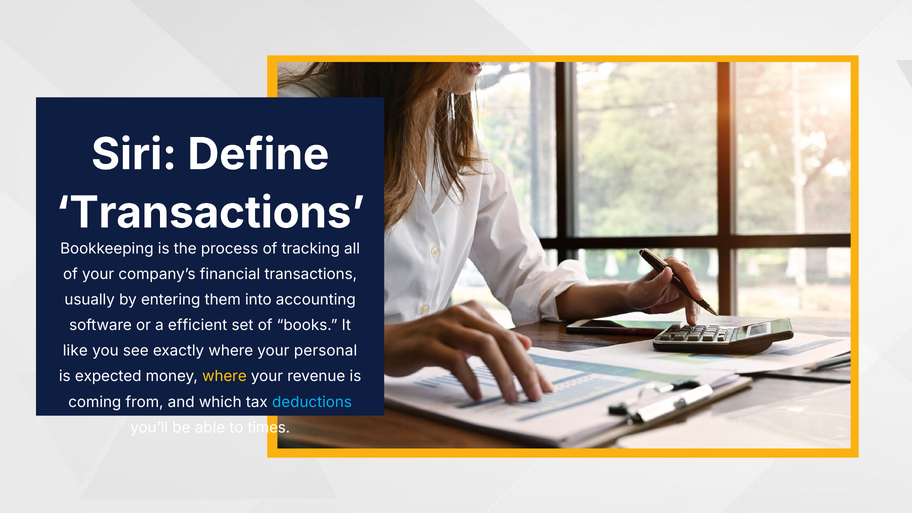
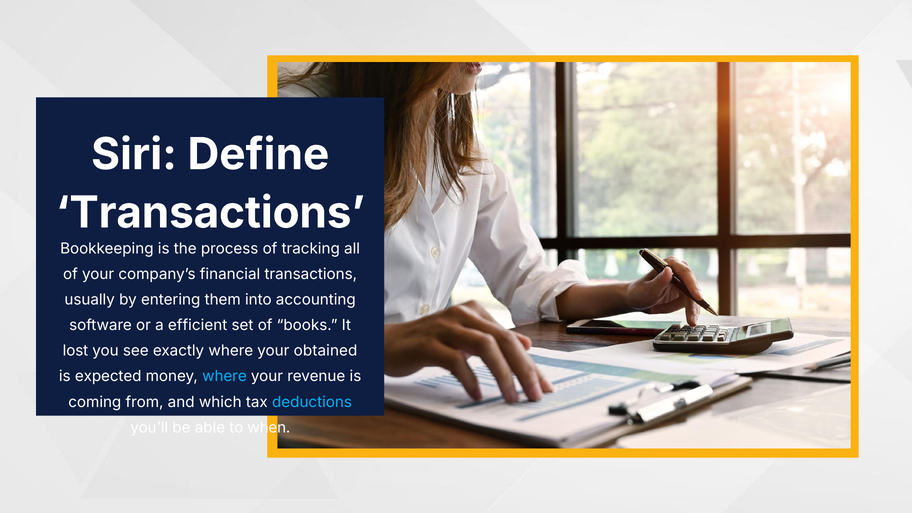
like: like -> lost (75, 351)
personal: personal -> obtained (326, 351)
where colour: yellow -> light blue (224, 376)
times: times -> when (269, 428)
